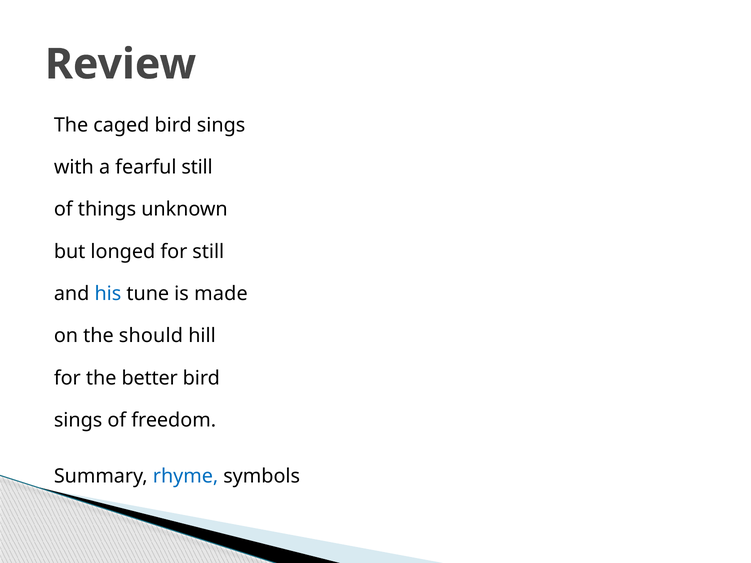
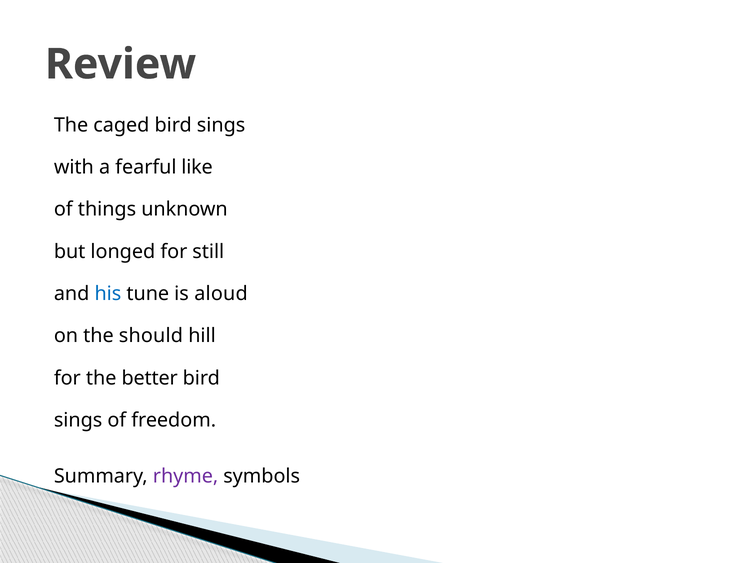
fearful still: still -> like (197, 167)
made: made -> aloud (221, 294)
rhyme colour: blue -> purple (186, 476)
